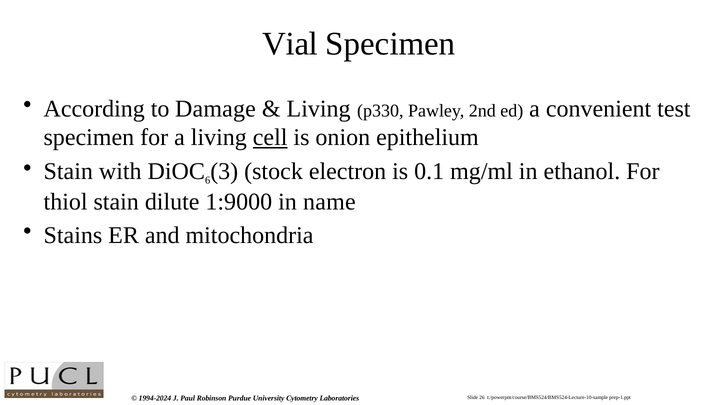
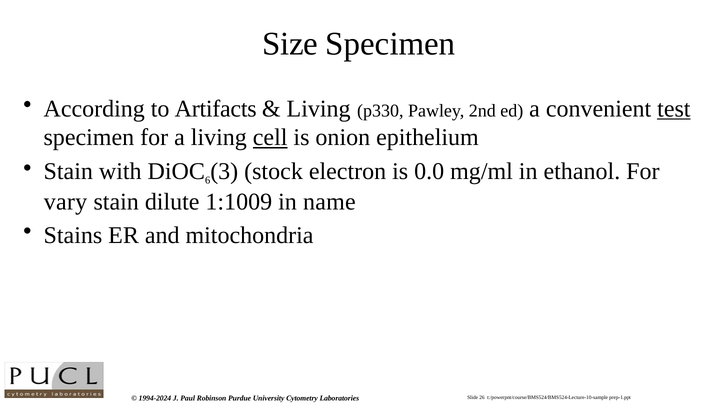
Vial: Vial -> Size (290, 44)
Damage: Damage -> Artifacts (216, 109)
test underline: none -> present (674, 109)
0.1: 0.1 -> 0.0 (429, 171)
thiol: thiol -> vary (65, 202)
1:9000: 1:9000 -> 1:1009 (239, 202)
